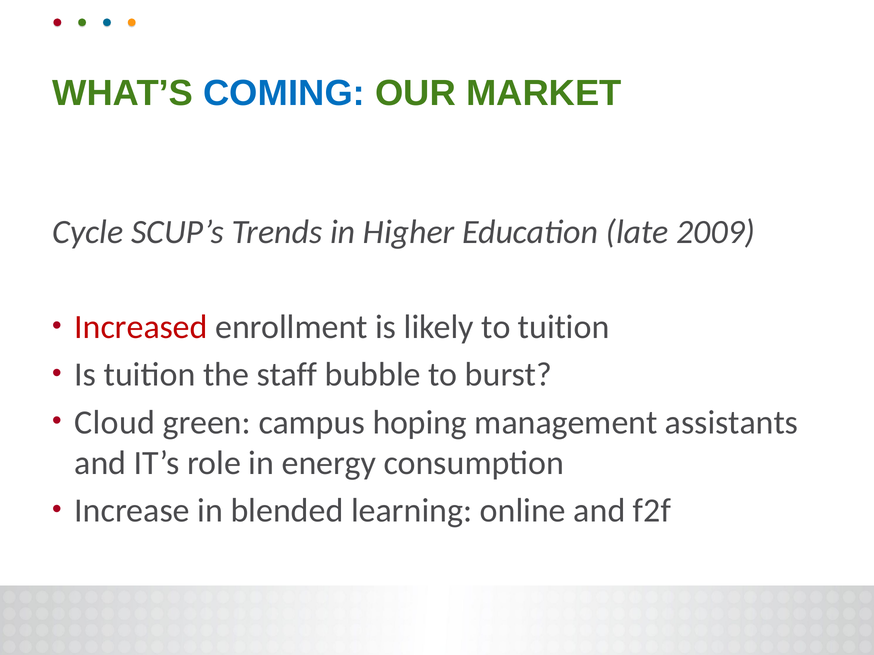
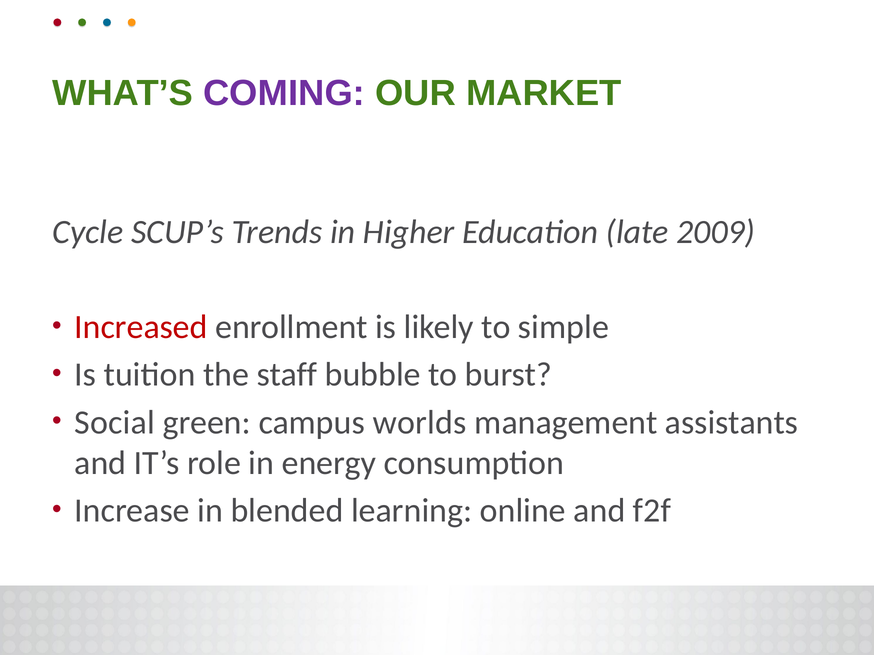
COMING colour: blue -> purple (284, 94)
to tuition: tuition -> simple (564, 327)
Cloud: Cloud -> Social (115, 423)
hoping: hoping -> worlds (420, 423)
